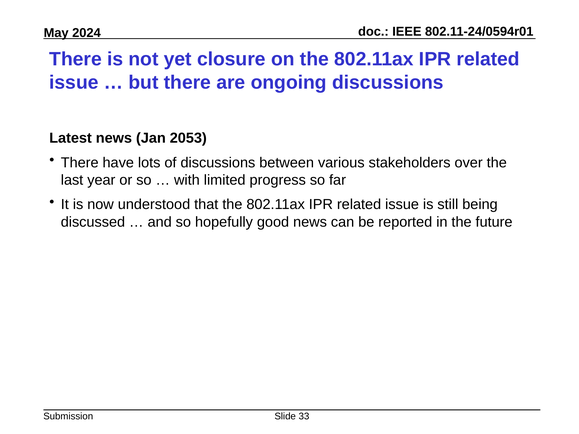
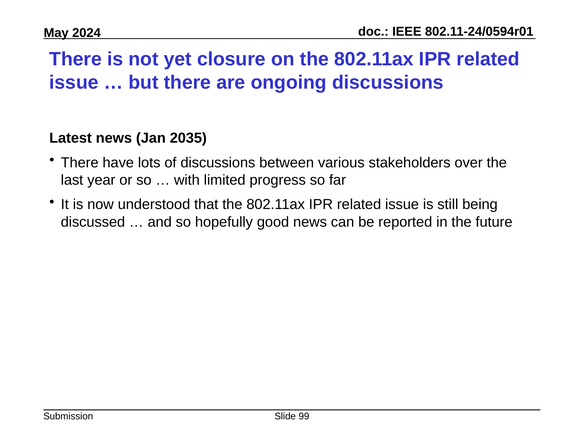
2053: 2053 -> 2035 (188, 138)
33: 33 -> 99 (304, 416)
